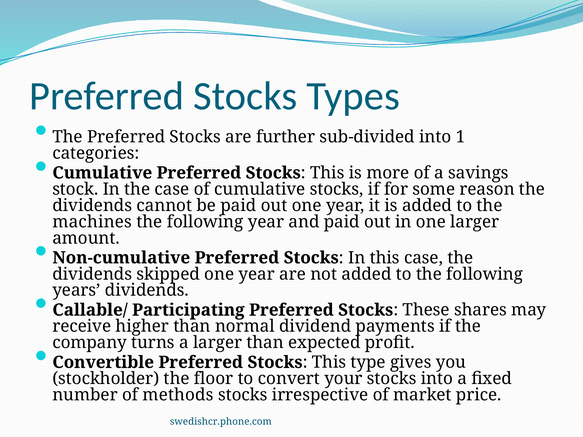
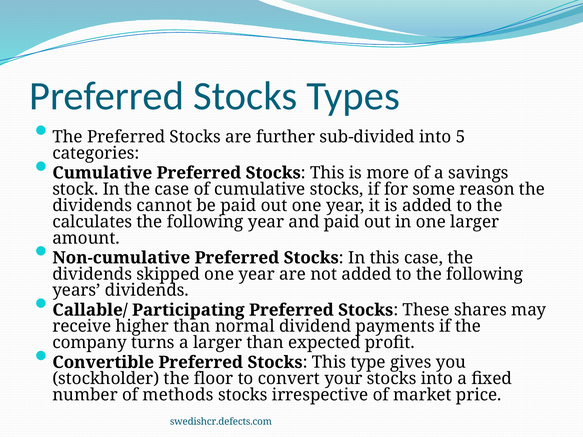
1: 1 -> 5 (461, 137)
machines: machines -> calculates (92, 222)
swedishcr.phone.com: swedishcr.phone.com -> swedishcr.defects.com (221, 422)
